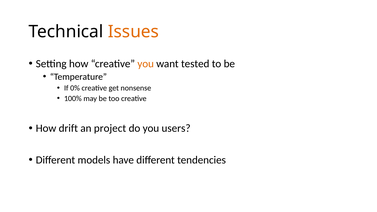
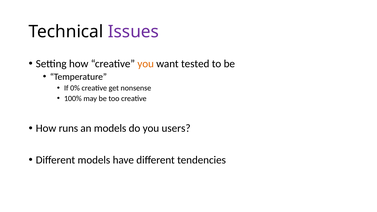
Issues colour: orange -> purple (133, 32)
drift: drift -> runs (68, 128)
an project: project -> models (110, 128)
